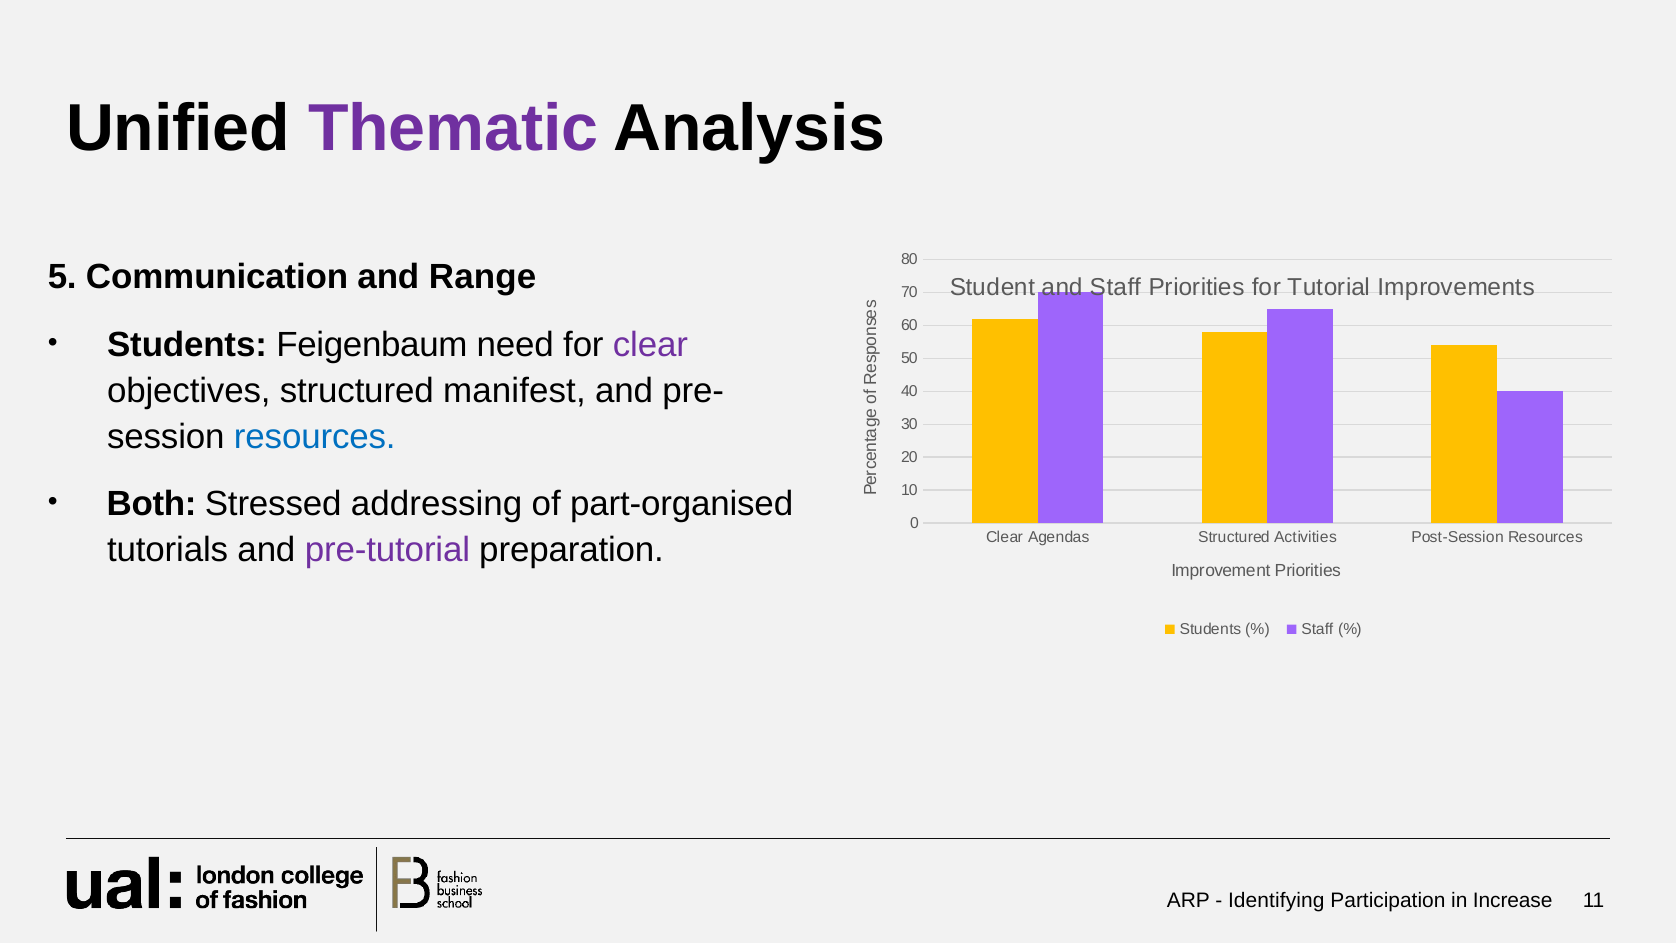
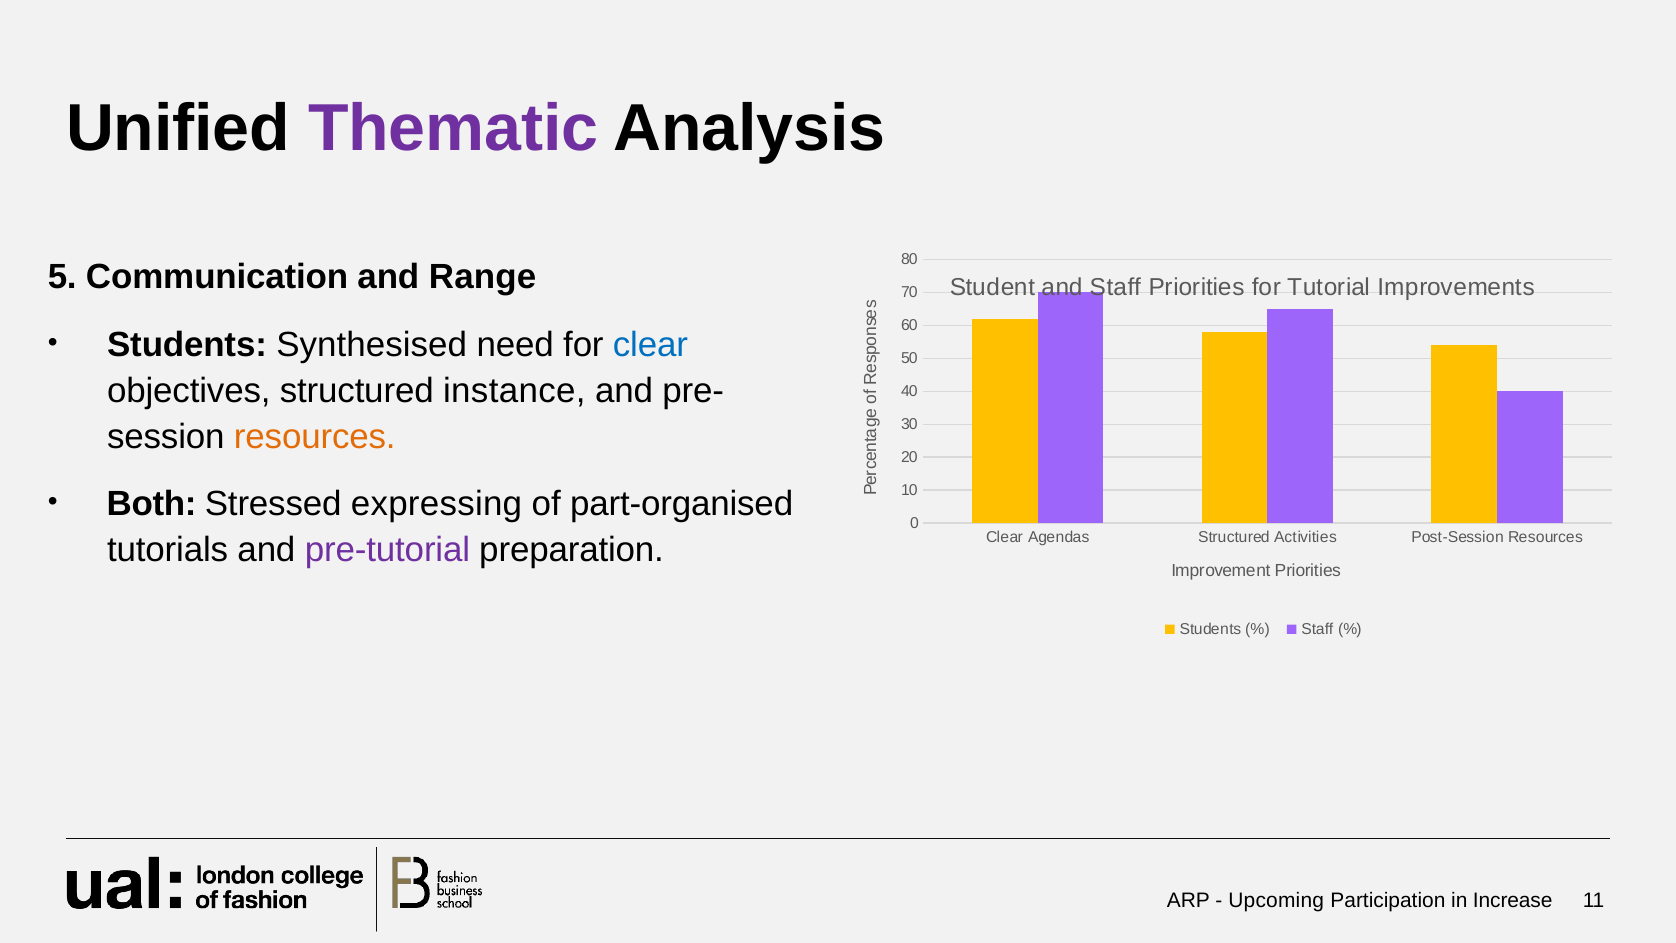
Feigenbaum: Feigenbaum -> Synthesised (372, 344)
clear colour: purple -> blue (651, 344)
manifest: manifest -> instance (514, 390)
resources colour: blue -> orange (315, 437)
addressing: addressing -> expressing (437, 504)
Identifying: Identifying -> Upcoming (1276, 900)
